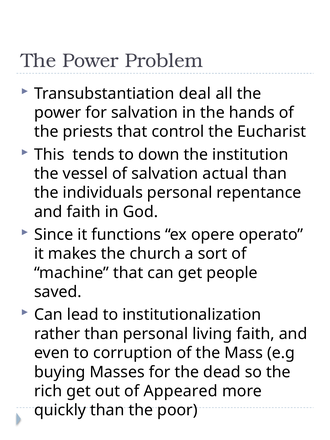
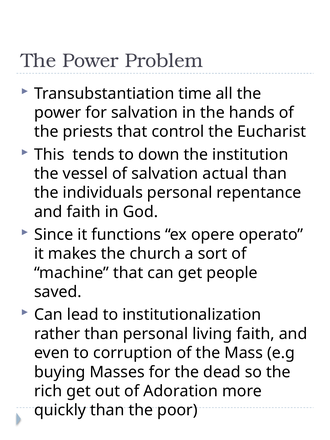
deal: deal -> time (195, 94)
Appeared: Appeared -> Adoration (181, 391)
